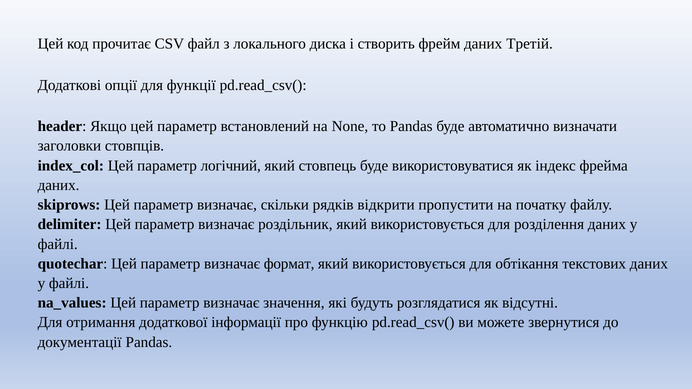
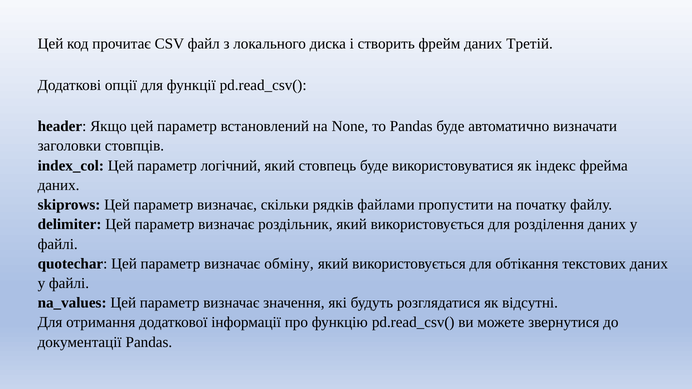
відкрити: відкрити -> файлами (386, 205)
формат: формат -> обміну (289, 264)
